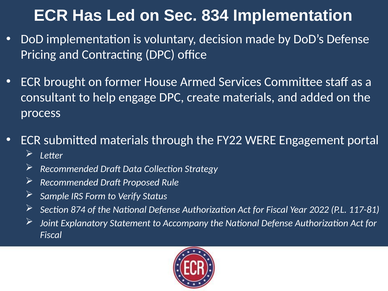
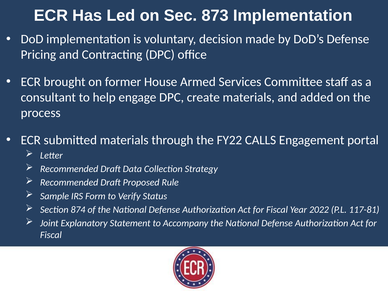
834: 834 -> 873 (215, 16)
WERE: WERE -> CALLS (261, 140)
